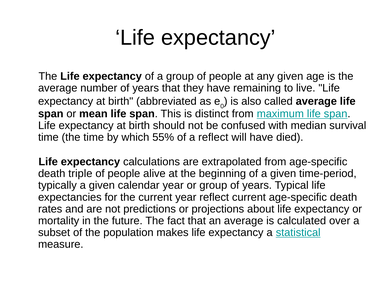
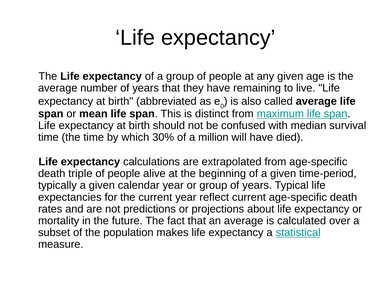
55%: 55% -> 30% (163, 137)
a reflect: reflect -> million (213, 137)
